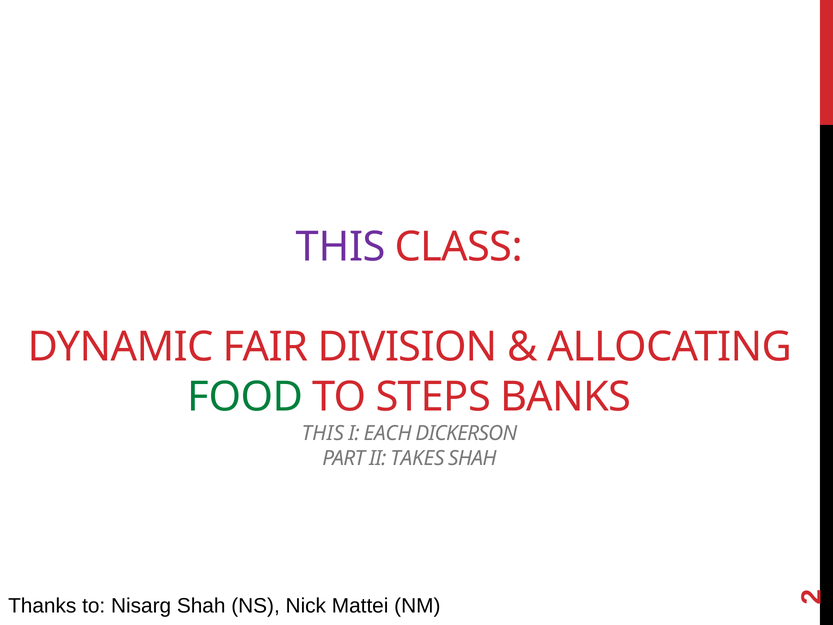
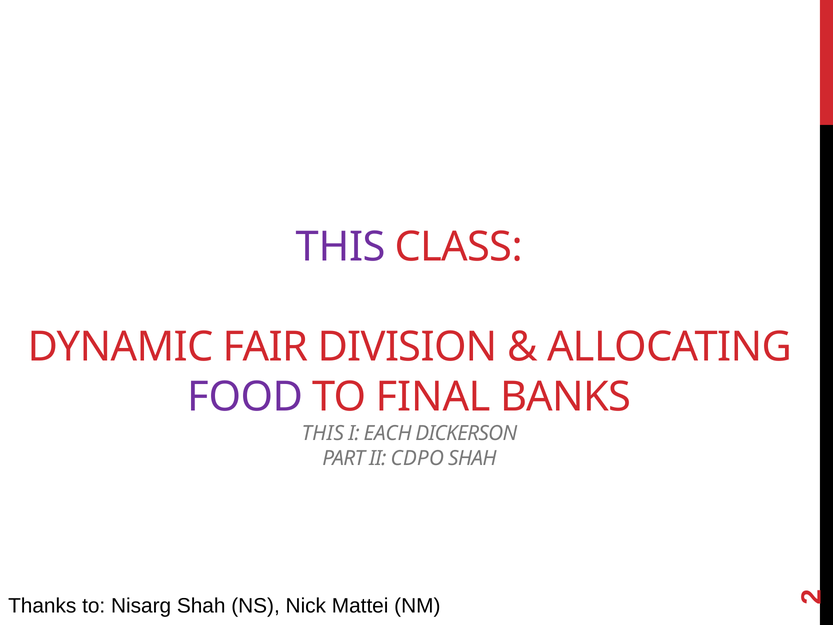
FOOD colour: green -> purple (245, 397)
STEPS: STEPS -> FINAL (433, 397)
TAKES: TAKES -> CDPO (417, 458)
